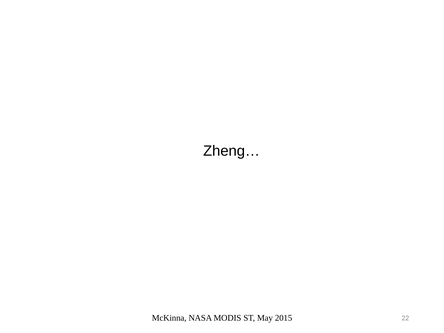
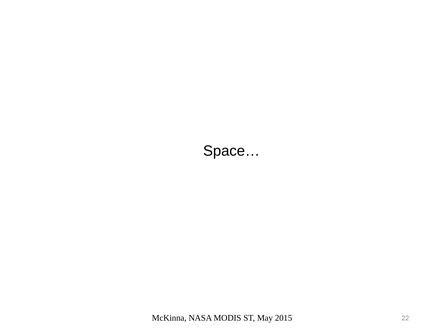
Zheng…: Zheng… -> Space… (231, 151)
